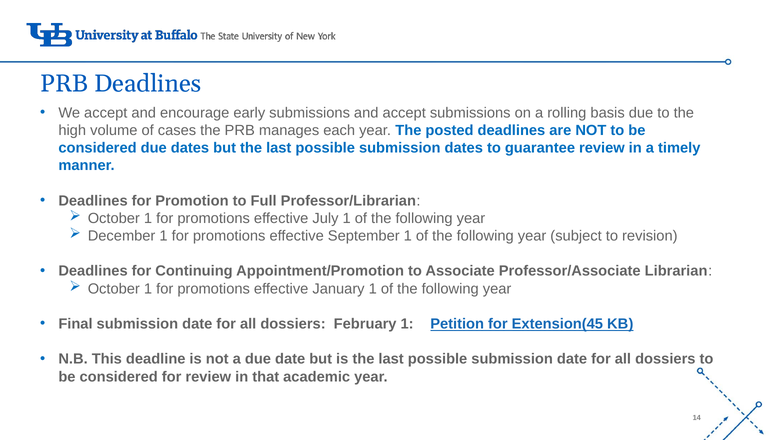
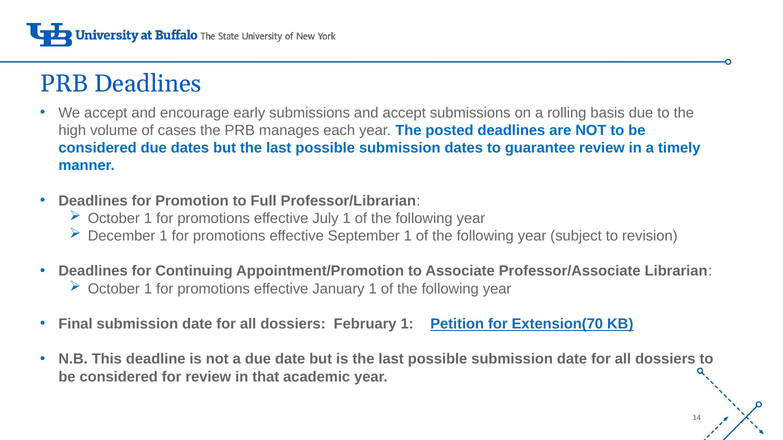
Extension(45: Extension(45 -> Extension(70 (557, 324)
